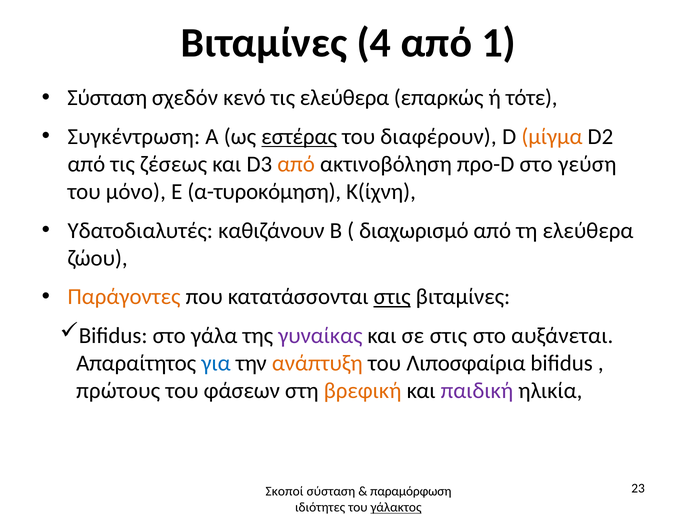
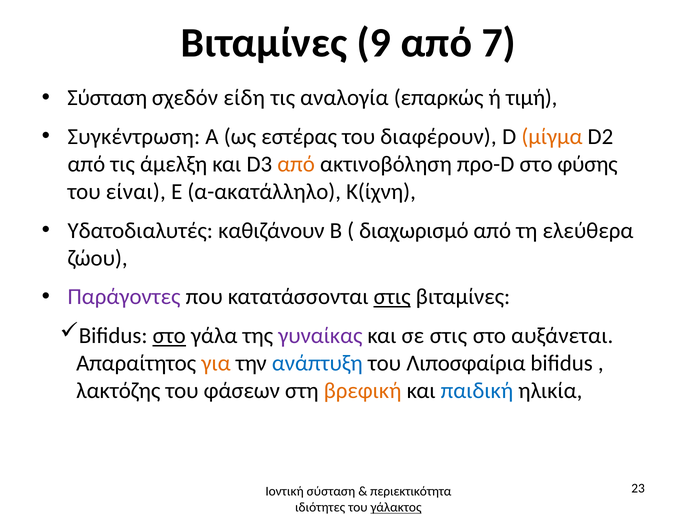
4: 4 -> 9 (374, 43)
1: 1 -> 7 (499, 43)
κενό: κενό -> είδη (244, 98)
τις ελεύθερα: ελεύθερα -> αναλογία (344, 98)
τότε: τότε -> τιμή (532, 98)
εστέρας underline: present -> none (299, 137)
ζέσεως: ζέσεως -> άμελξη (174, 164)
γεύση: γεύση -> φύσης (588, 164)
μόνο: μόνο -> είναι (136, 191)
α-τυροκόμηση: α-τυροκόμηση -> α-ακατάλληλο (264, 191)
Παράγοντες colour: orange -> purple (124, 297)
στο underline: none -> present (169, 335)
για colour: blue -> orange (216, 363)
ανάπτυξη colour: orange -> blue (317, 363)
πρώτους: πρώτους -> λακτόζης (118, 390)
παιδική colour: purple -> blue (477, 390)
Σκοποί: Σκοποί -> Ιοντική (285, 491)
παραμόρφωση: παραμόρφωση -> περιεκτικότητα (411, 491)
